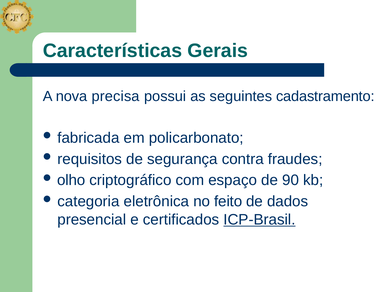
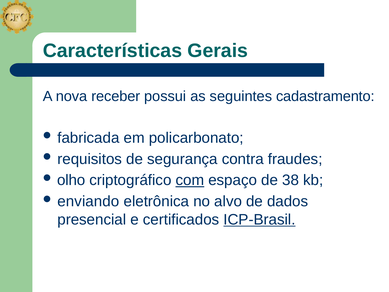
precisa: precisa -> receber (116, 96)
com underline: none -> present (190, 180)
90: 90 -> 38 (291, 180)
categoria: categoria -> enviando (88, 201)
feito: feito -> alvo (228, 201)
